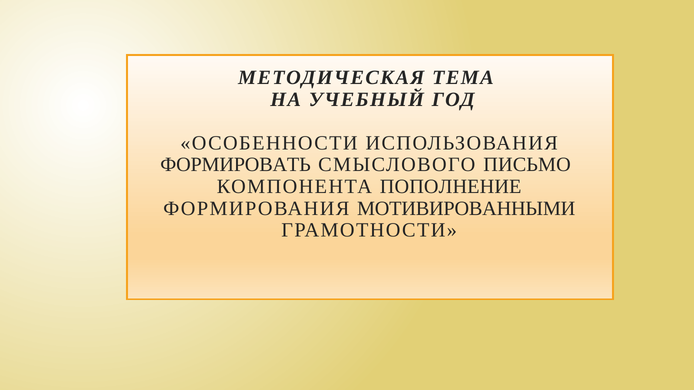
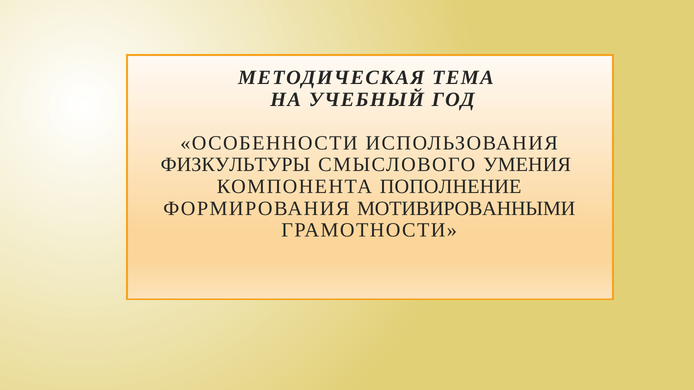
ФОРМИРОВАТЬ: ФОРМИРОВАТЬ -> ФИЗКУЛЬТУРЫ (235, 165)
ПИСЬМО: ПИСЬМО -> УМЕНИЯ (527, 165)
